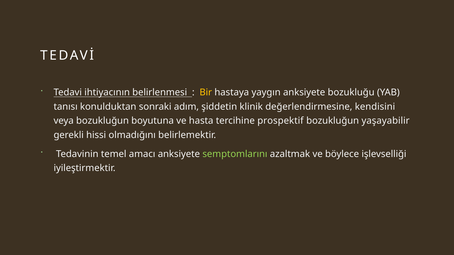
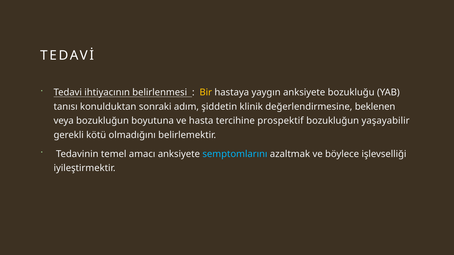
kendisini: kendisini -> beklenen (375, 107)
hissi: hissi -> kötü (96, 135)
semptomlarını colour: light green -> light blue (235, 154)
